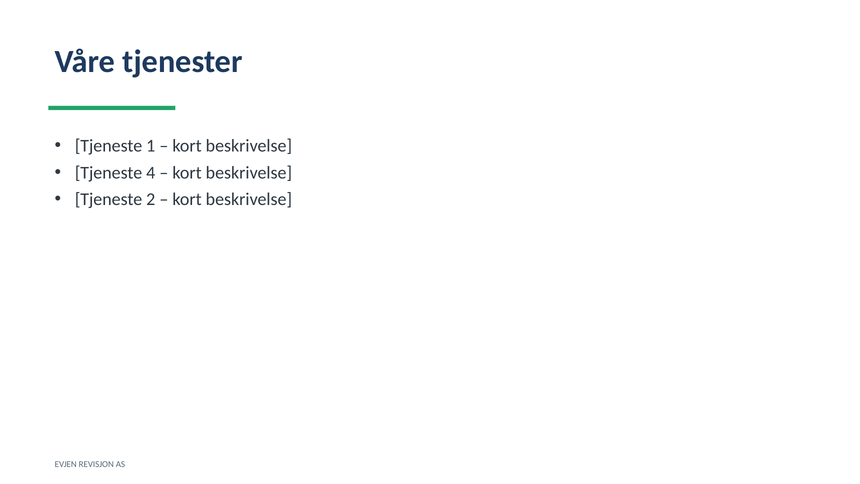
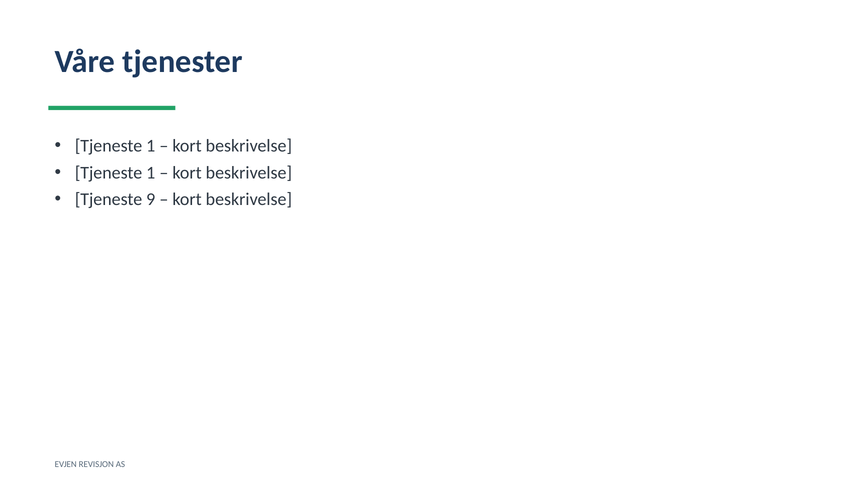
4: 4 -> 1 (151, 173)
2: 2 -> 9 (151, 199)
